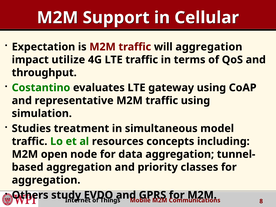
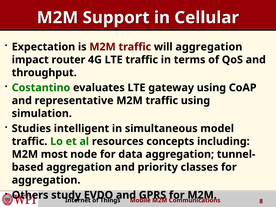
utilize: utilize -> router (68, 60)
treatment: treatment -> intelligent (81, 128)
open: open -> most (54, 154)
